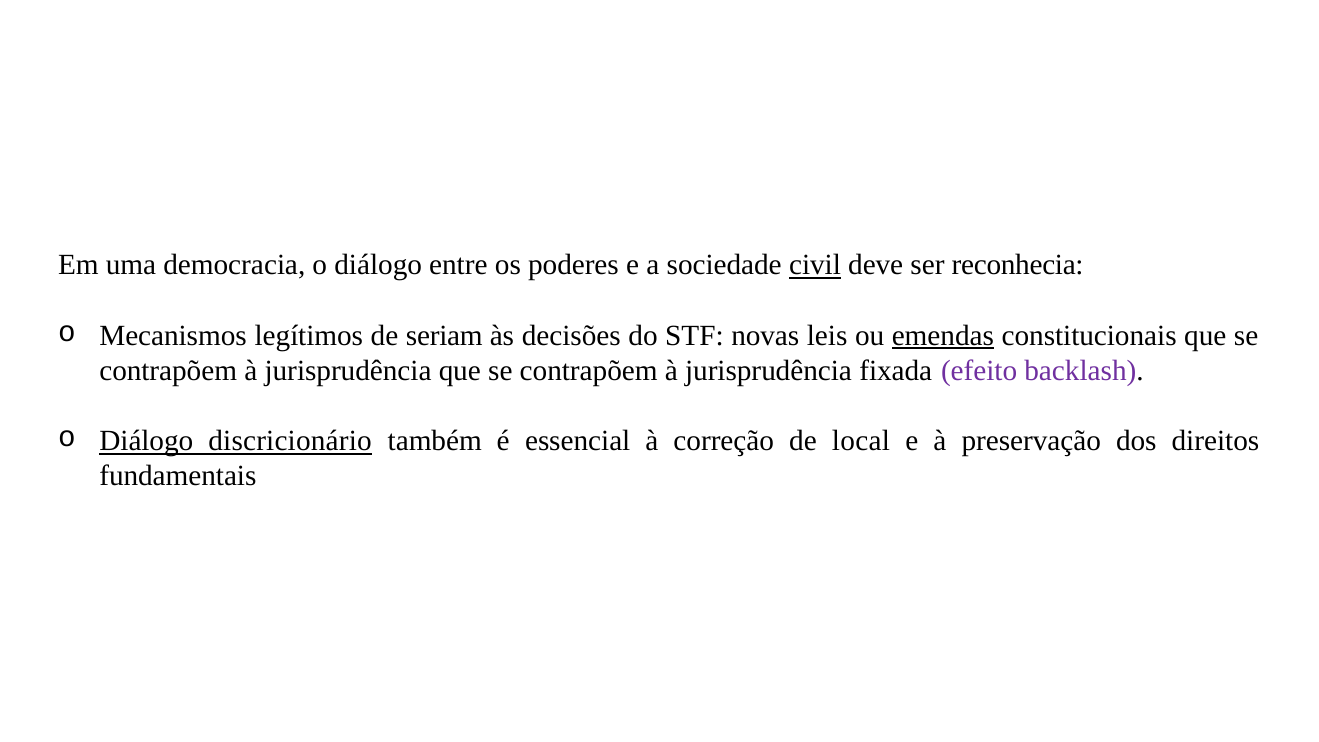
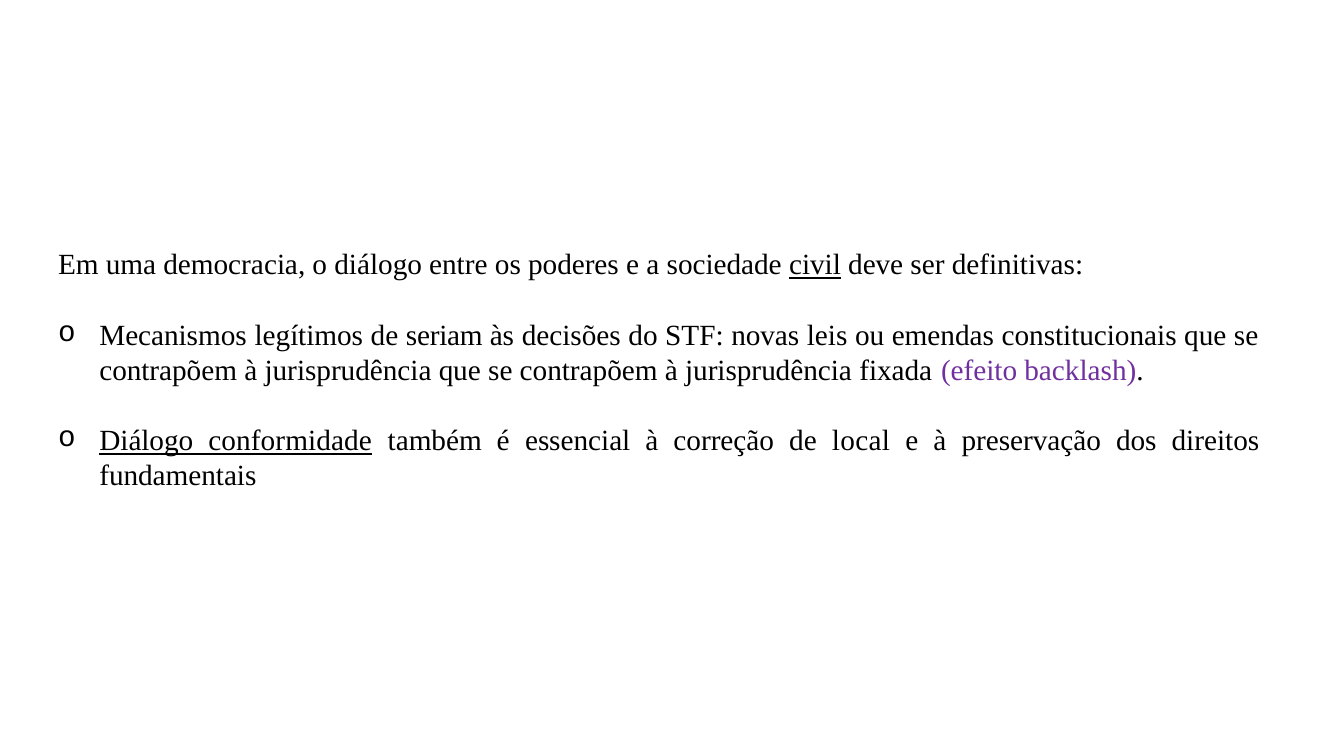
reconhecia: reconhecia -> definitivas (1018, 265)
emendas underline: present -> none (943, 335)
discricionário: discricionário -> conformidade (290, 441)
